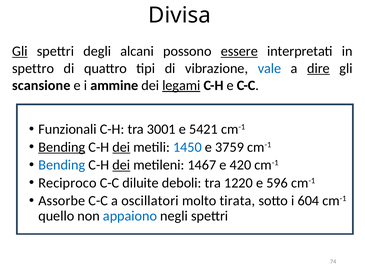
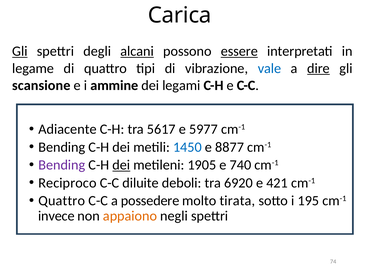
Divisa: Divisa -> Carica (180, 15)
alcani underline: none -> present (137, 51)
spettro: spettro -> legame (33, 68)
legami underline: present -> none (181, 85)
Funzionali: Funzionali -> Adiacente (67, 129)
3001: 3001 -> 5617 (161, 129)
5421: 5421 -> 5977 (203, 129)
Bending underline: present -> none (62, 147)
dei underline: present -> none (121, 147)
3759: 3759 -> 8877 (230, 147)
Bending colour: blue -> purple (62, 165)
1467: 1467 -> 1905 (202, 165)
420: 420 -> 740 (241, 165)
1220: 1220 -> 6920 (238, 183)
596: 596 -> 421 (277, 183)
Assorbe: Assorbe -> Quattro (62, 201)
oscillatori: oscillatori -> possedere (150, 201)
604: 604 -> 195 (308, 201)
quello: quello -> invece (56, 216)
appaiono colour: blue -> orange (130, 216)
